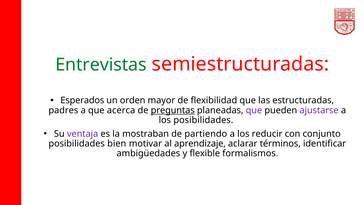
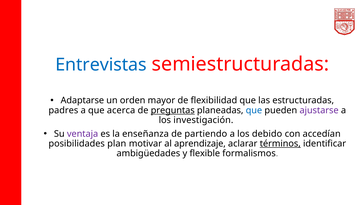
Entrevistas colour: green -> blue (101, 65)
Esperados: Esperados -> Adaptarse (82, 100)
que colour: purple -> blue (254, 110)
los posibilidades: posibilidades -> investigación (203, 120)
mostraban: mostraban -> enseñanza (146, 134)
reducir: reducir -> debido (267, 134)
conjunto: conjunto -> accedían (322, 134)
bien: bien -> plan (117, 143)
términos underline: none -> present (280, 143)
